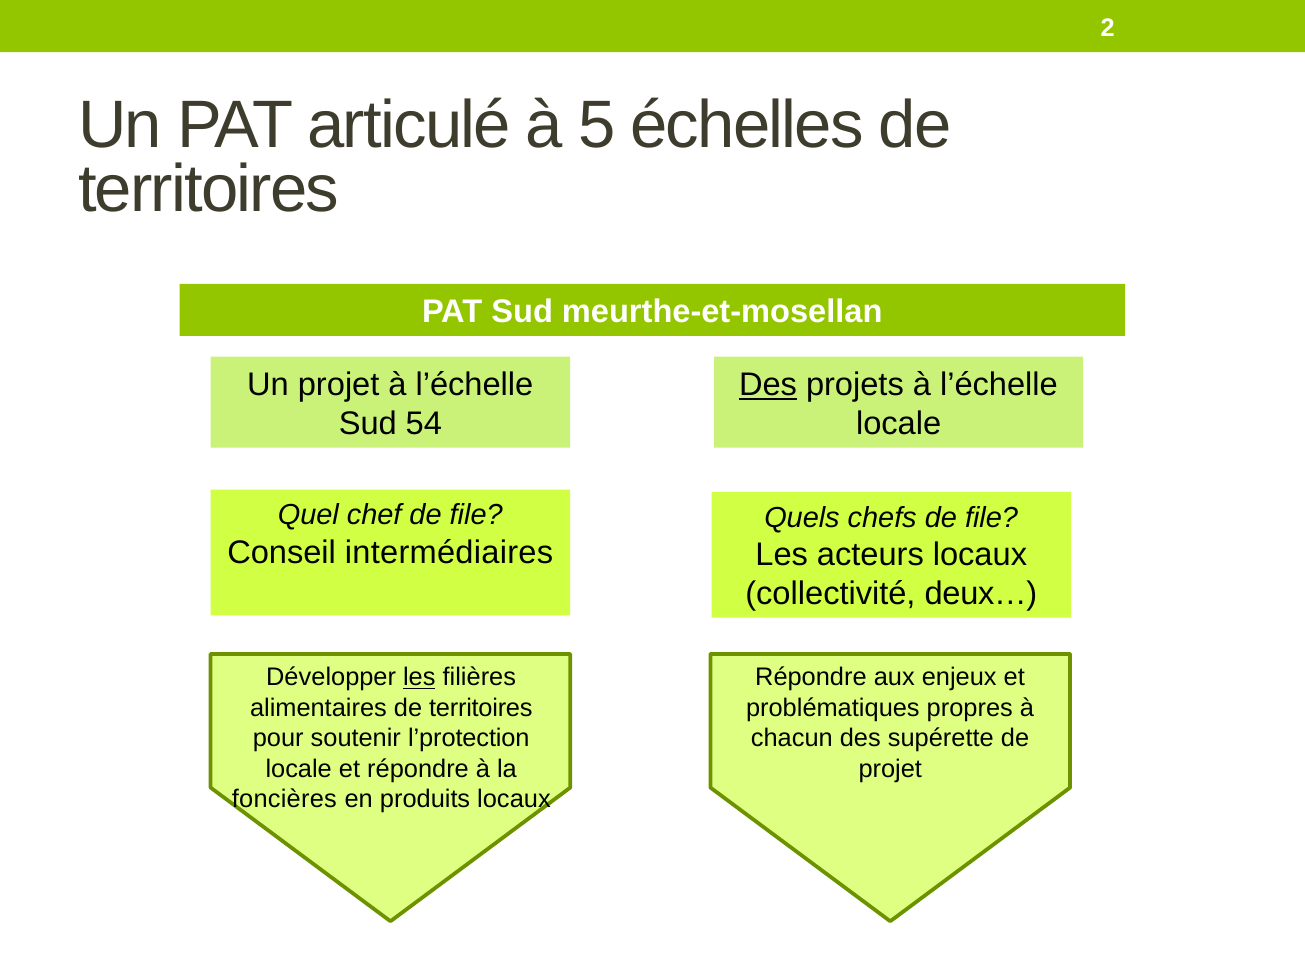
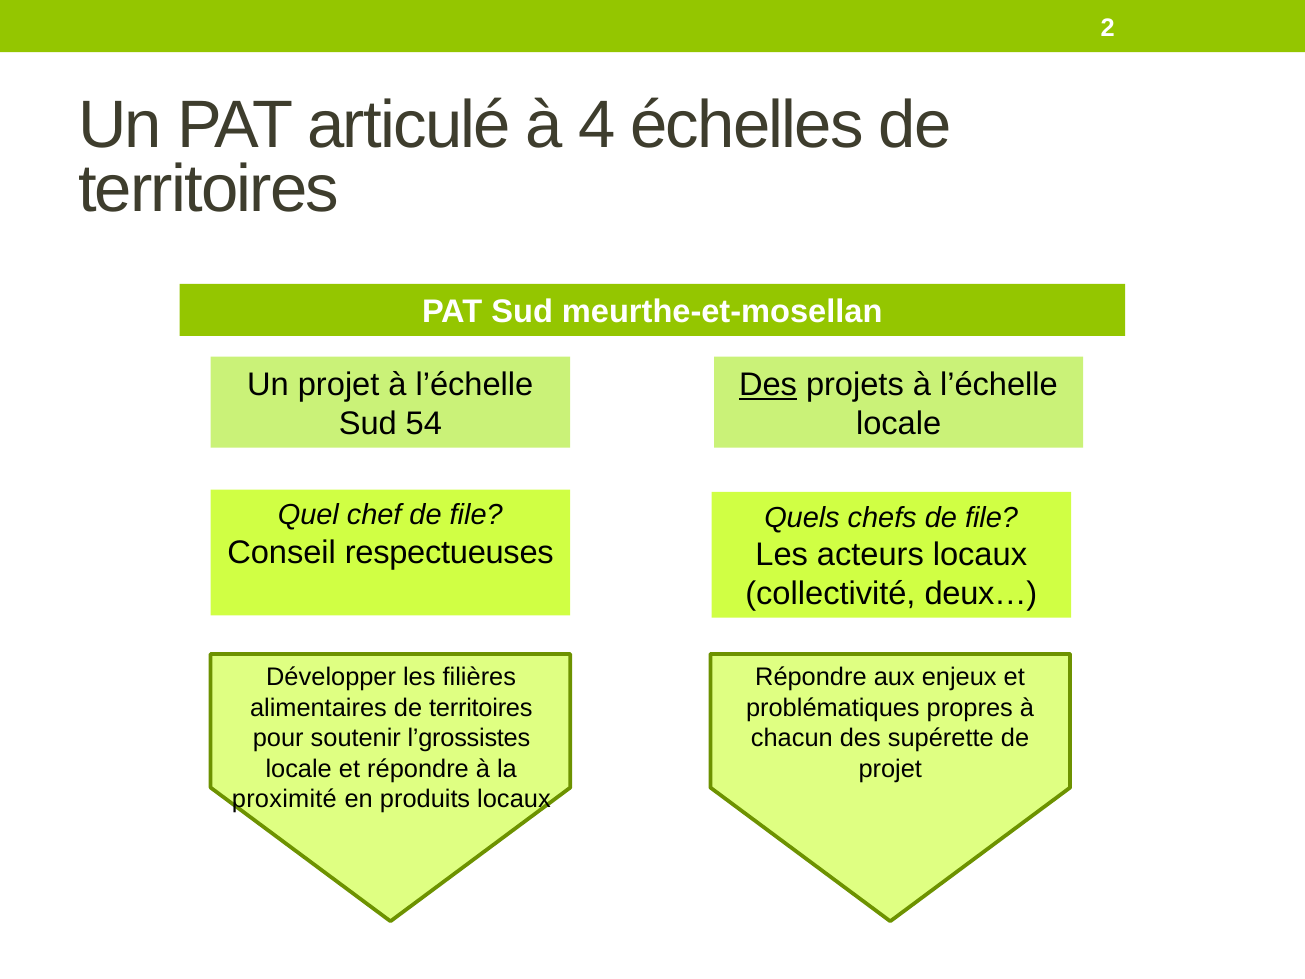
5: 5 -> 4 (597, 125)
intermédiaires: intermédiaires -> respectueuses (449, 552)
les underline: present -> none (419, 677)
l’protection: l’protection -> l’grossistes (469, 738)
foncières: foncières -> proximité (284, 799)
